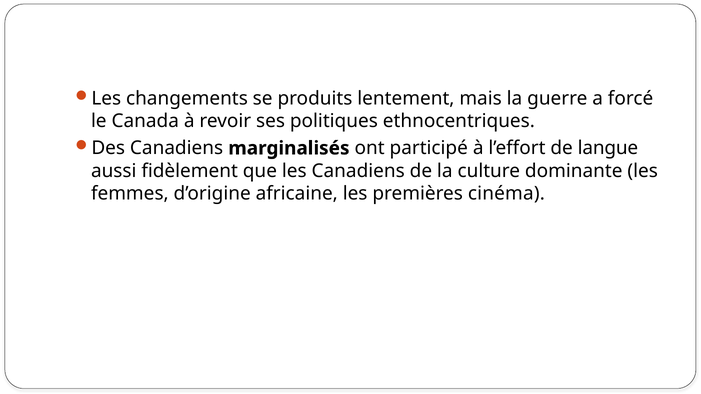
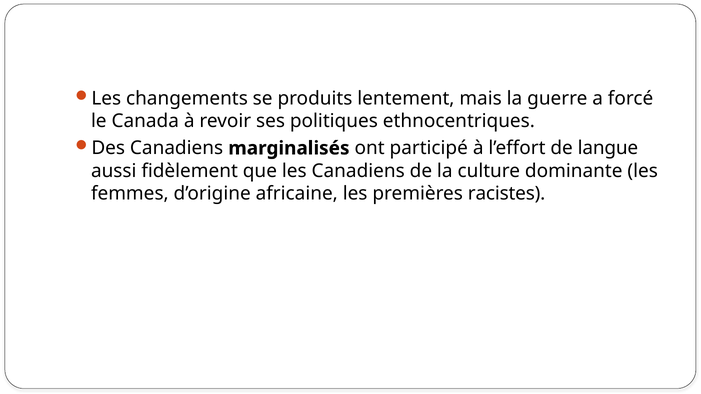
cinéma: cinéma -> racistes (507, 194)
